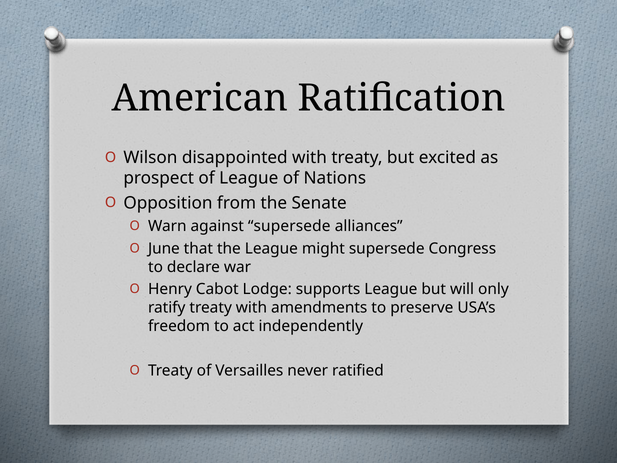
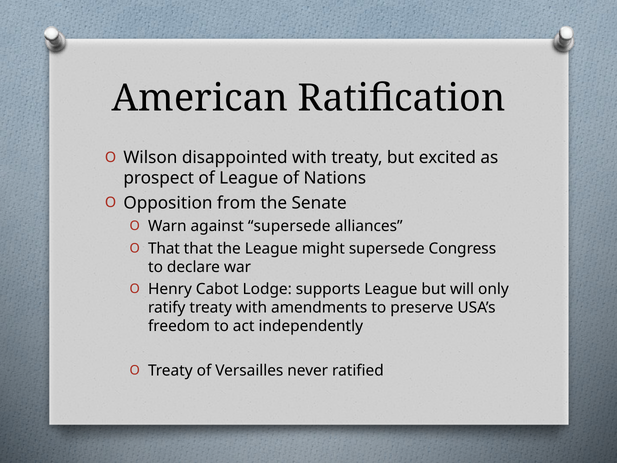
June: June -> That (164, 248)
